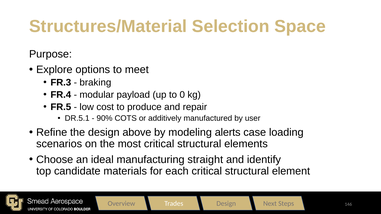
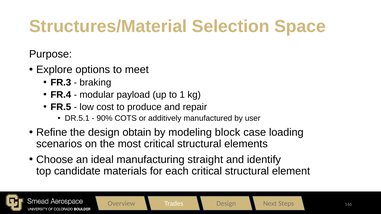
0: 0 -> 1 (182, 95)
above: above -> obtain (137, 133)
alerts: alerts -> block (228, 133)
